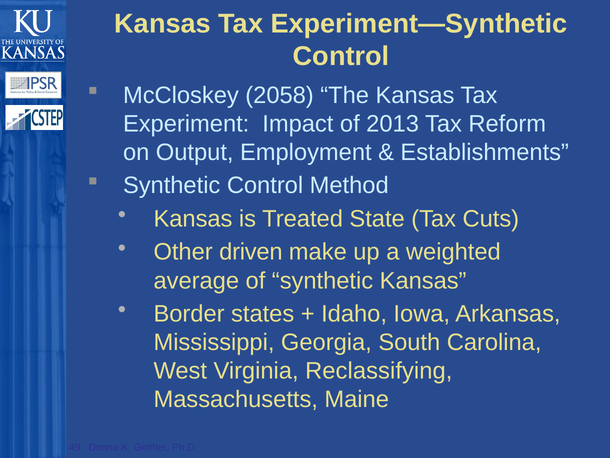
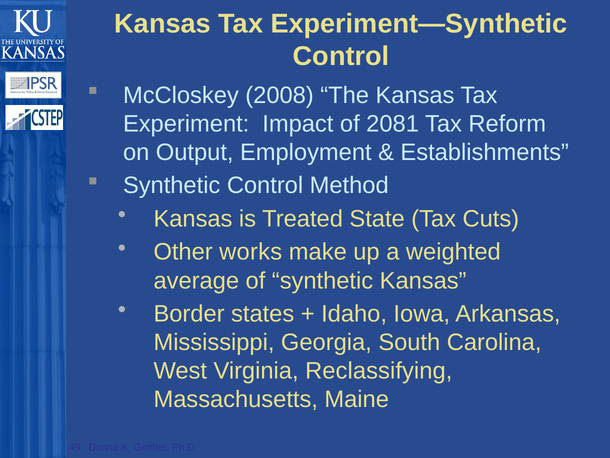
2058: 2058 -> 2008 (280, 95)
2013: 2013 -> 2081 (393, 124)
driven: driven -> works (251, 252)
